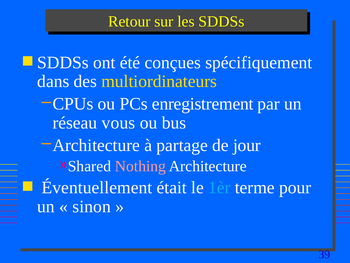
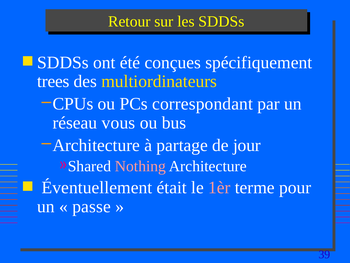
dans: dans -> trees (53, 81)
enregistrement: enregistrement -> correspondant (203, 104)
1èr colour: light blue -> pink (219, 187)
sinon: sinon -> passe (92, 206)
